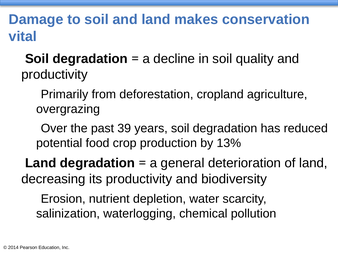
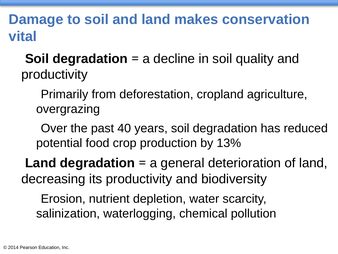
39: 39 -> 40 (124, 128)
